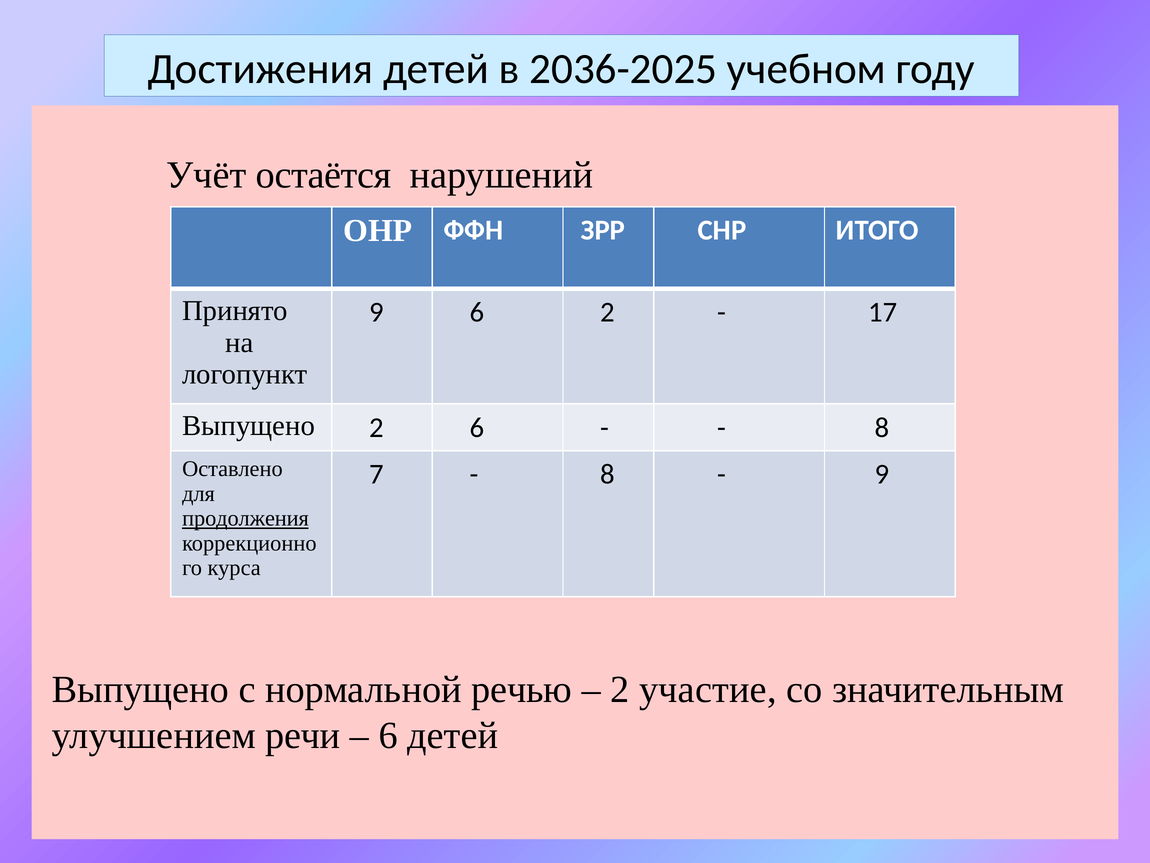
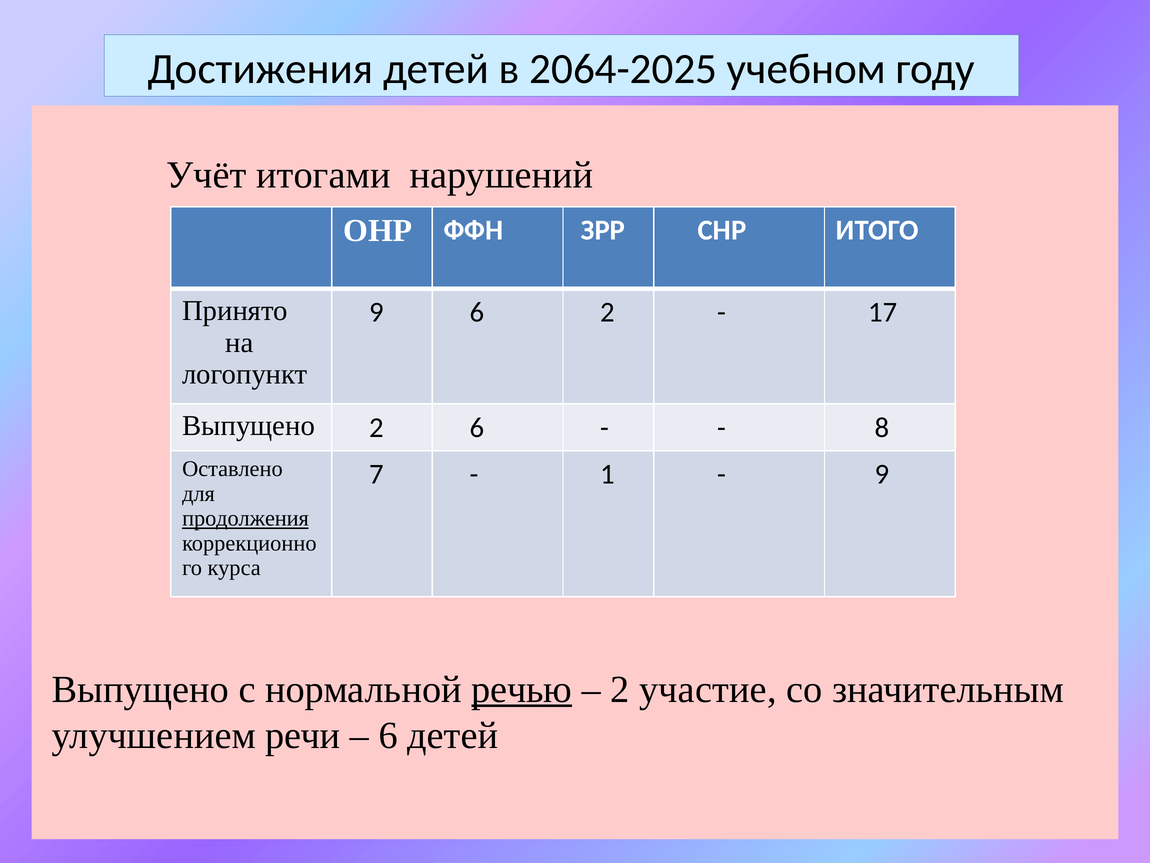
2036-2025: 2036-2025 -> 2064-2025 (623, 69)
остаётся: остаётся -> итогами (323, 175)
8: 8 -> 1 (608, 474)
речью underline: none -> present (522, 689)
